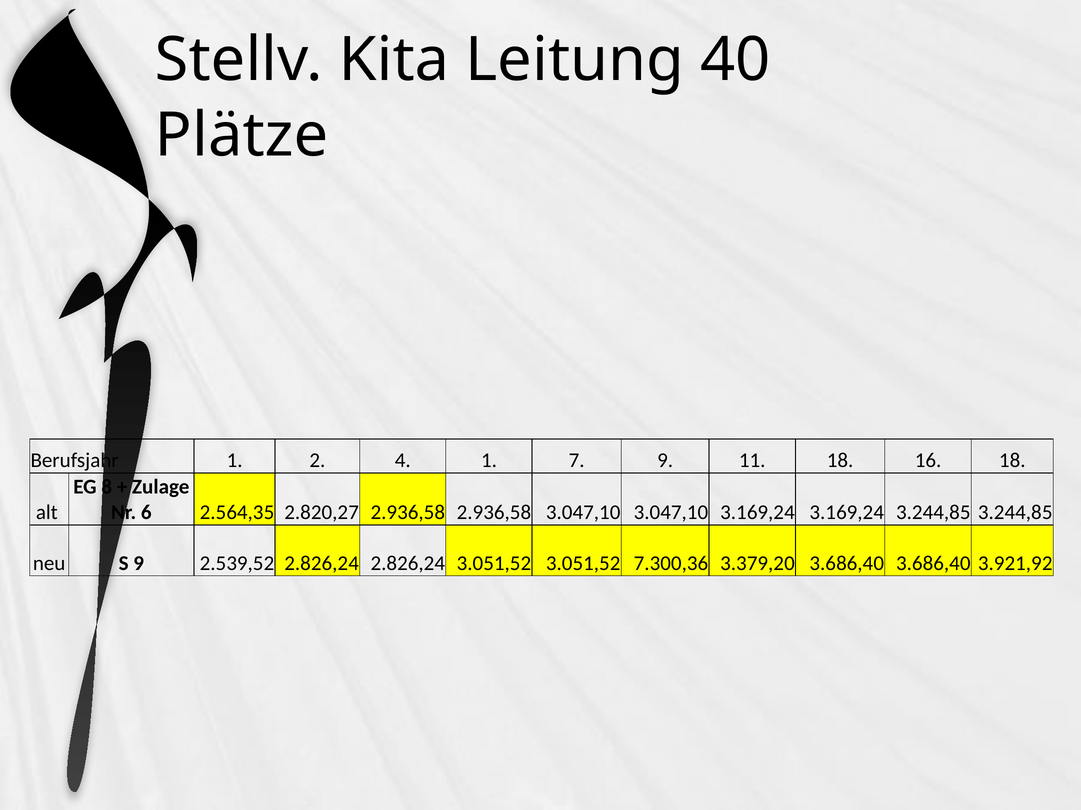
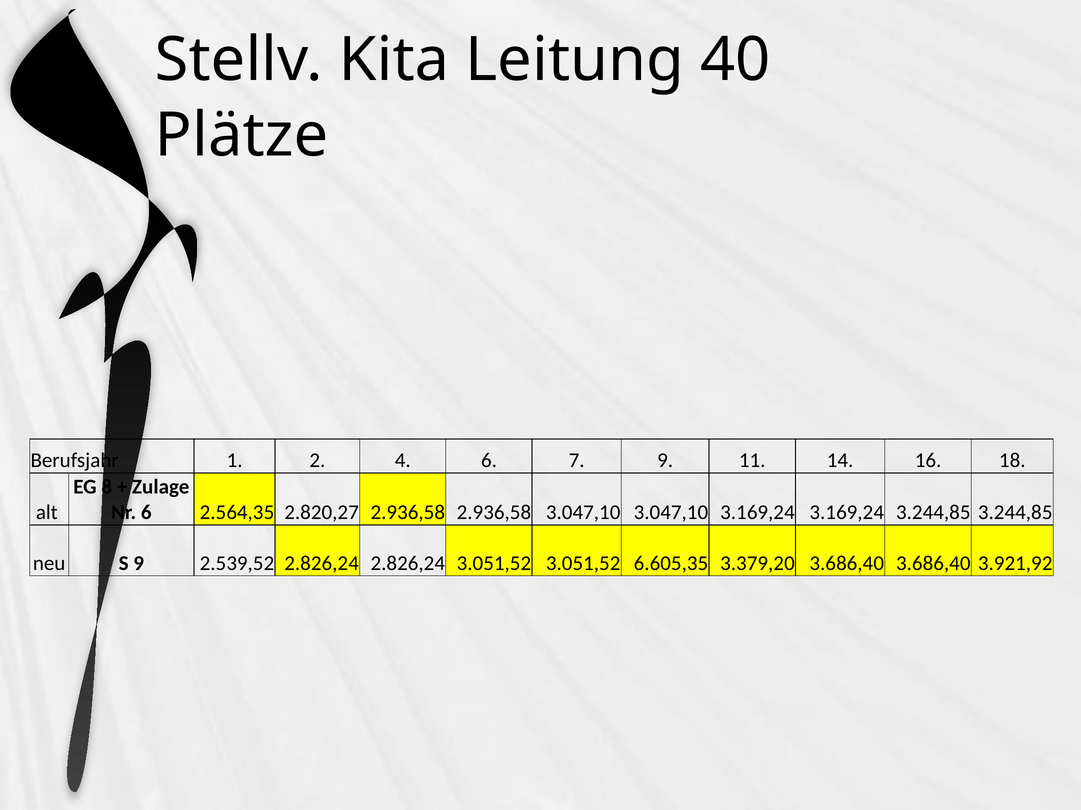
4 1: 1 -> 6 (489, 461)
11 18: 18 -> 14 (840, 461)
7.300,36: 7.300,36 -> 6.605,35 (671, 564)
